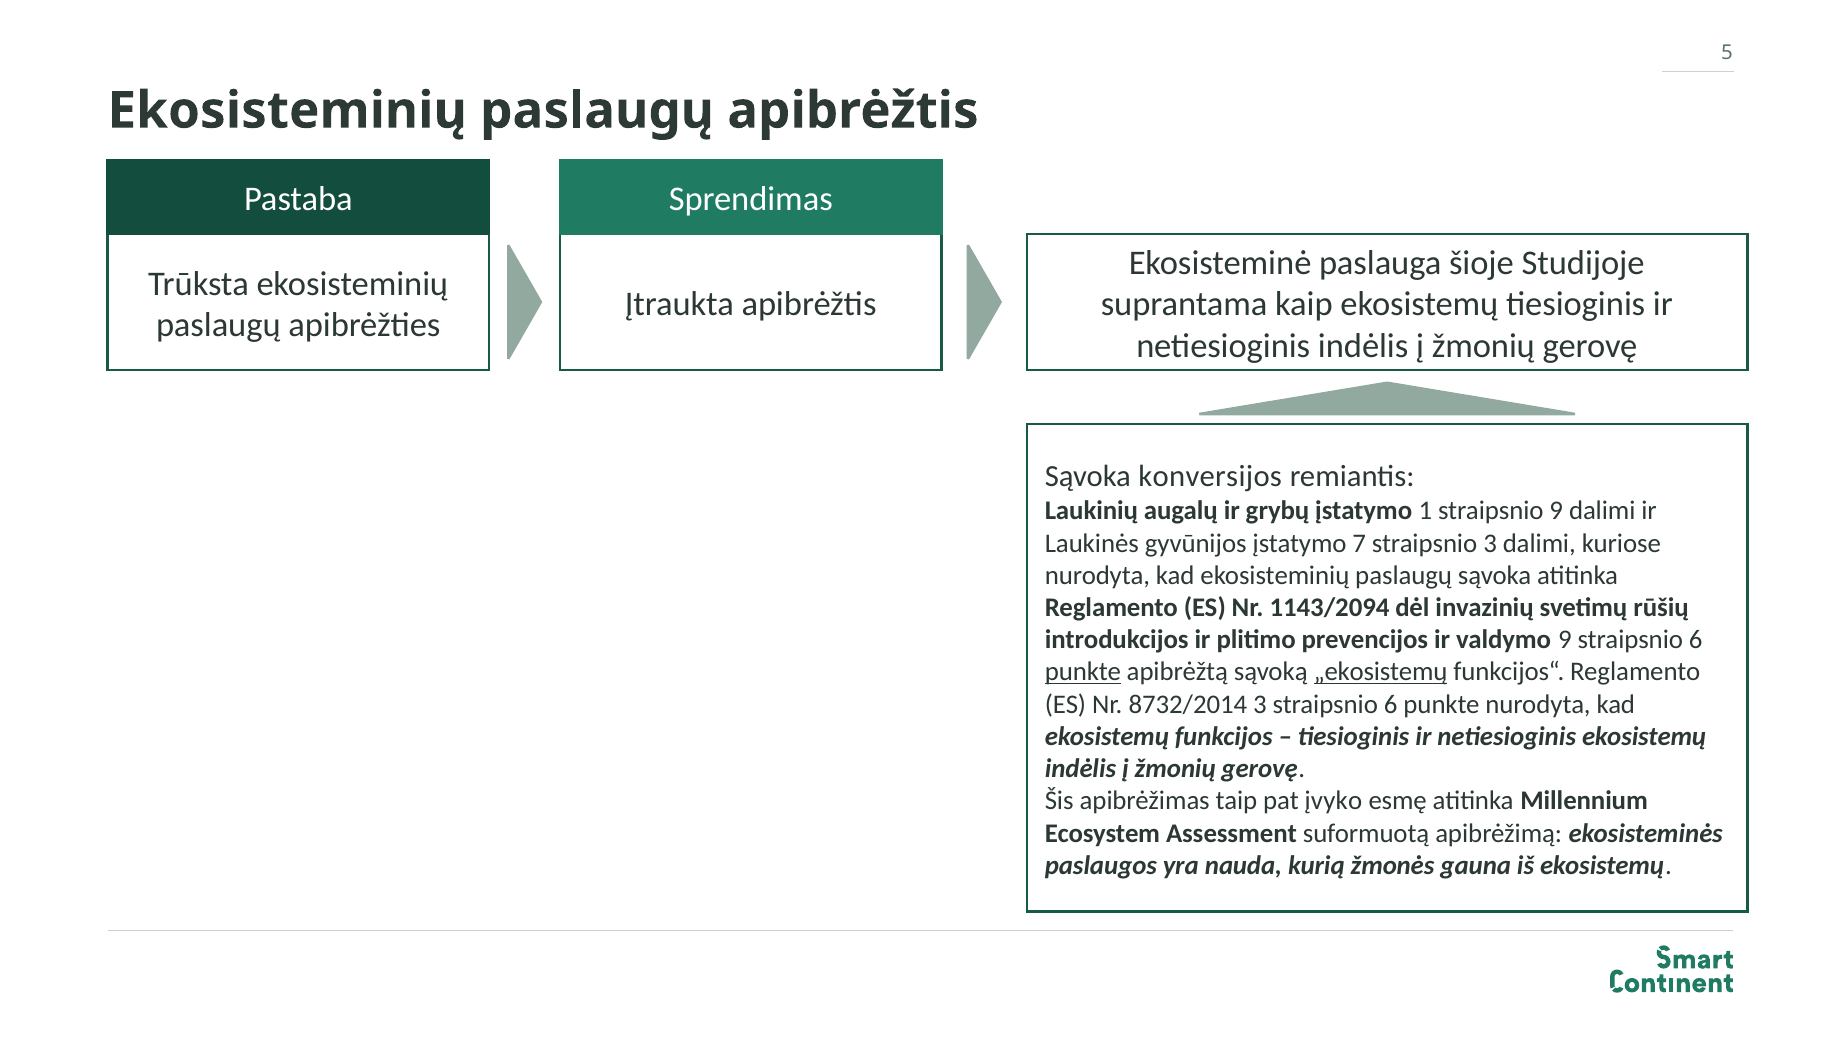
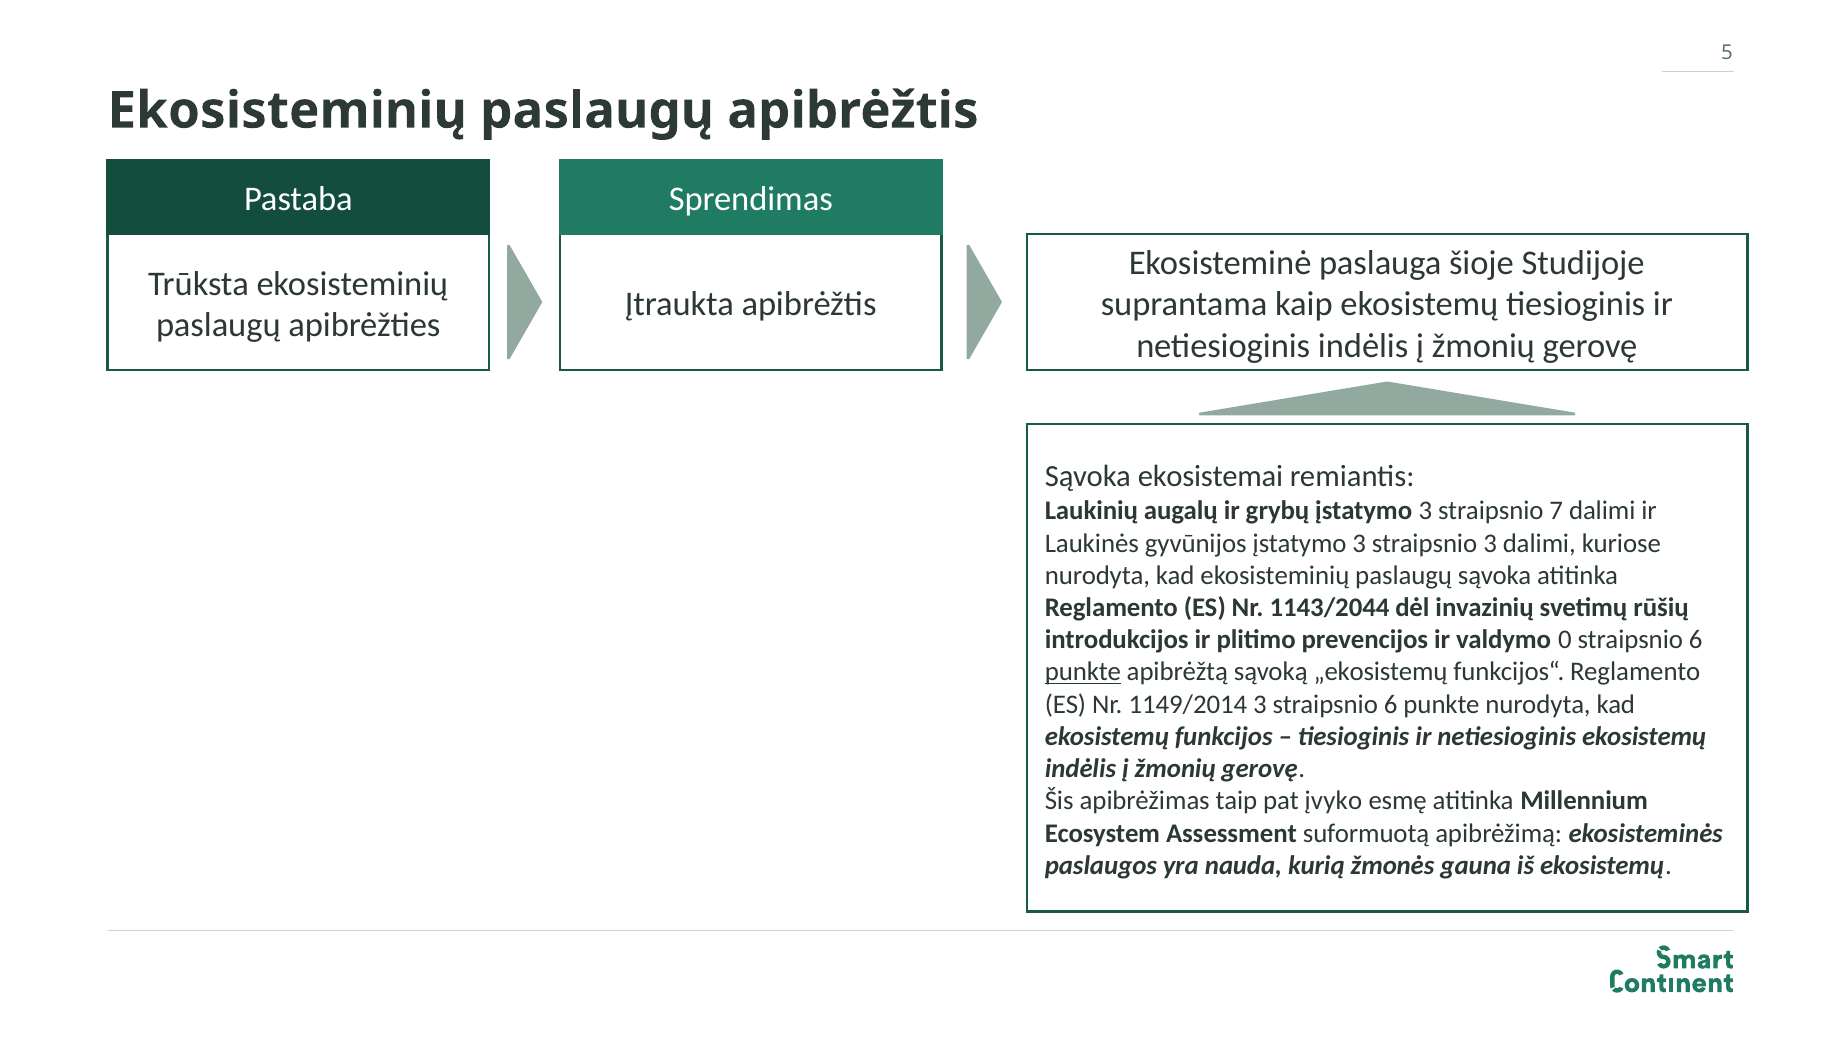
konversijos: konversijos -> ekosistemai (1210, 477)
grybų įstatymo 1: 1 -> 3 (1426, 511)
straipsnio 9: 9 -> 7 (1556, 511)
gyvūnijos įstatymo 7: 7 -> 3 (1359, 543)
1143/2094: 1143/2094 -> 1143/2044 (1330, 607)
valdymo 9: 9 -> 0 (1565, 640)
„ekosistemų underline: present -> none (1380, 672)
8732/2014: 8732/2014 -> 1149/2014 (1188, 704)
